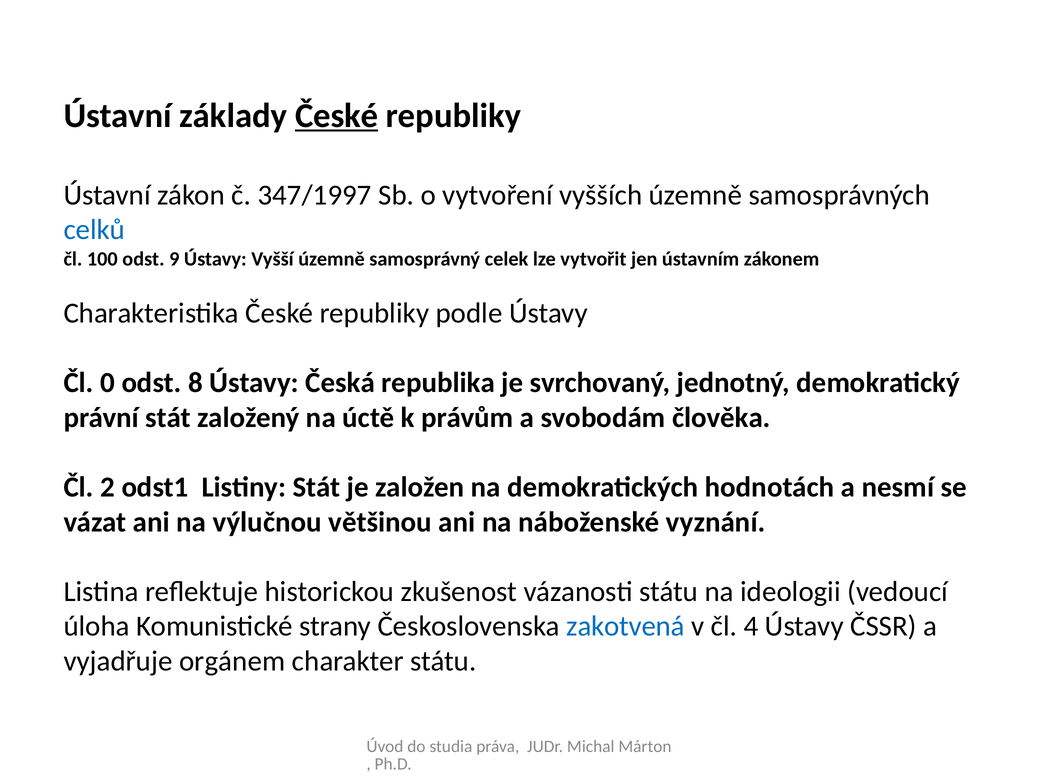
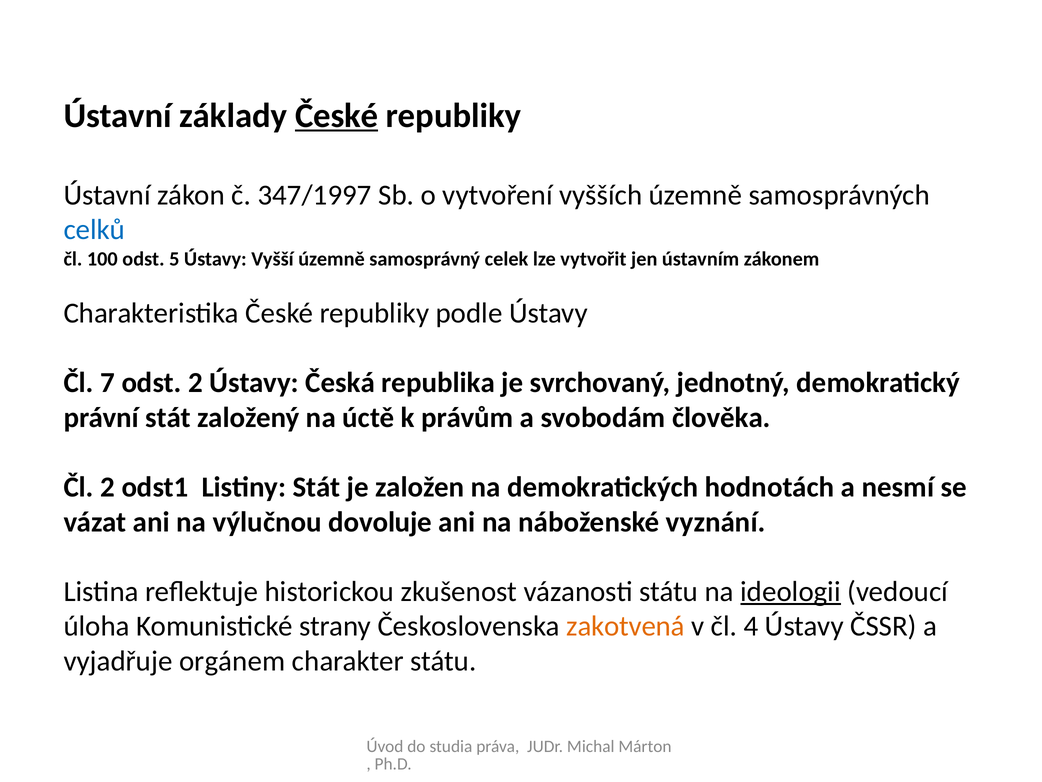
9: 9 -> 5 (174, 259)
0: 0 -> 7 (108, 383)
odst 8: 8 -> 2 (195, 383)
většinou: většinou -> dovoluje (380, 522)
ideologii underline: none -> present (791, 591)
zakotvená colour: blue -> orange (626, 626)
